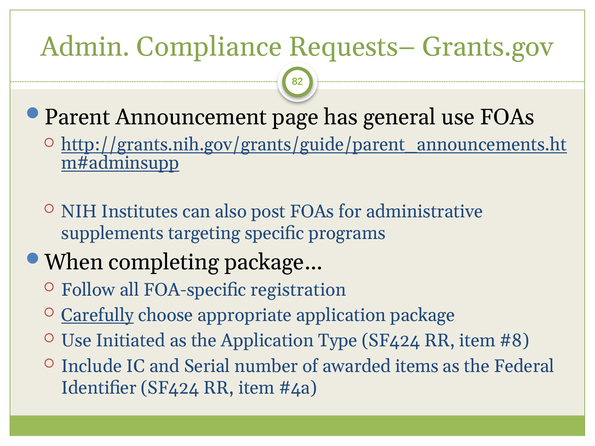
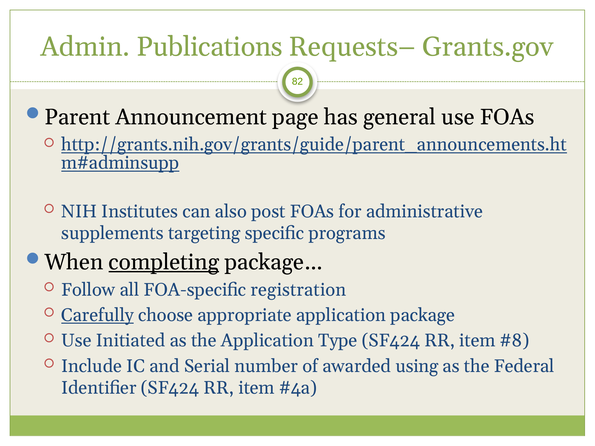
Compliance: Compliance -> Publications (210, 47)
completing underline: none -> present (164, 262)
items: items -> using (417, 366)
